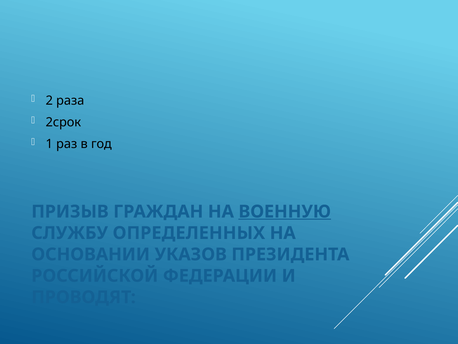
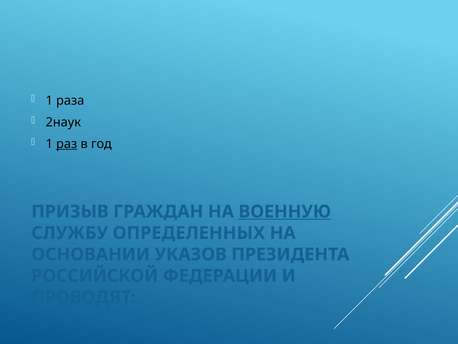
2: 2 -> 1 (49, 100)
2срок: 2срок -> 2наук (63, 122)
раз underline: none -> present (67, 144)
